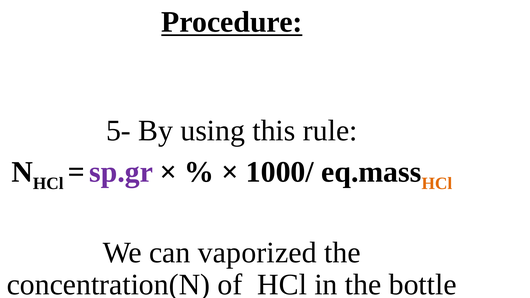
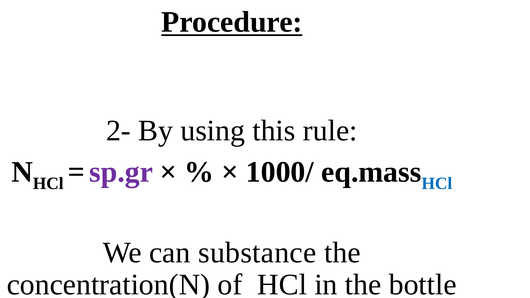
5-: 5- -> 2- (118, 131)
HCl colour: orange -> blue (437, 184)
vaporized: vaporized -> substance (257, 253)
